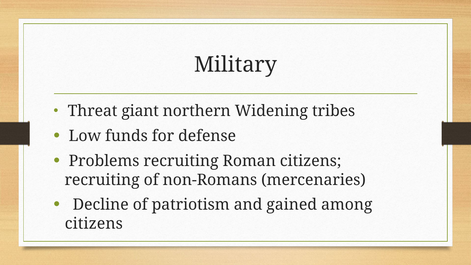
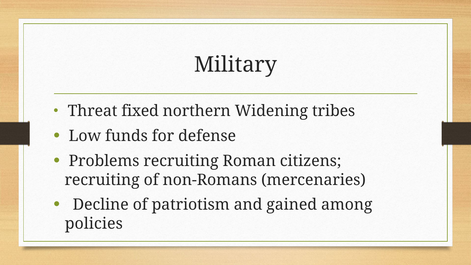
giant: giant -> fixed (140, 111)
citizens: citizens -> policies (94, 224)
